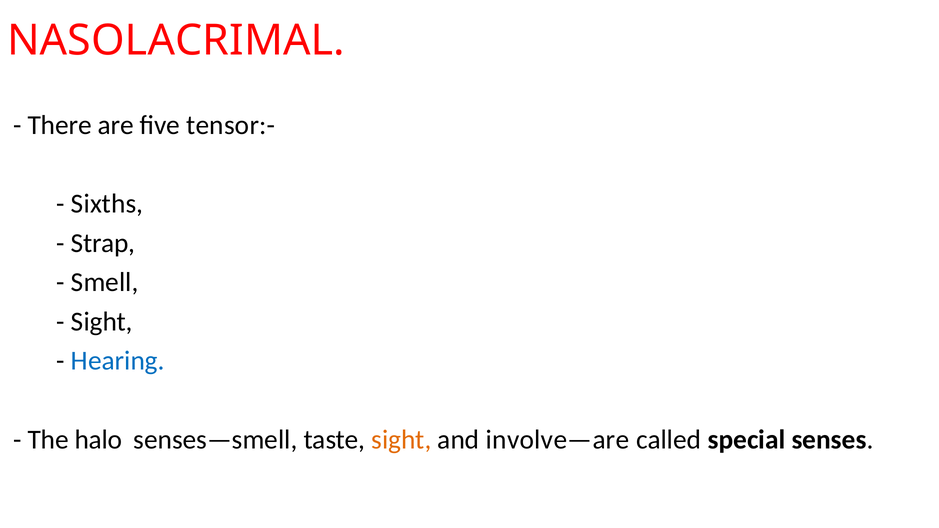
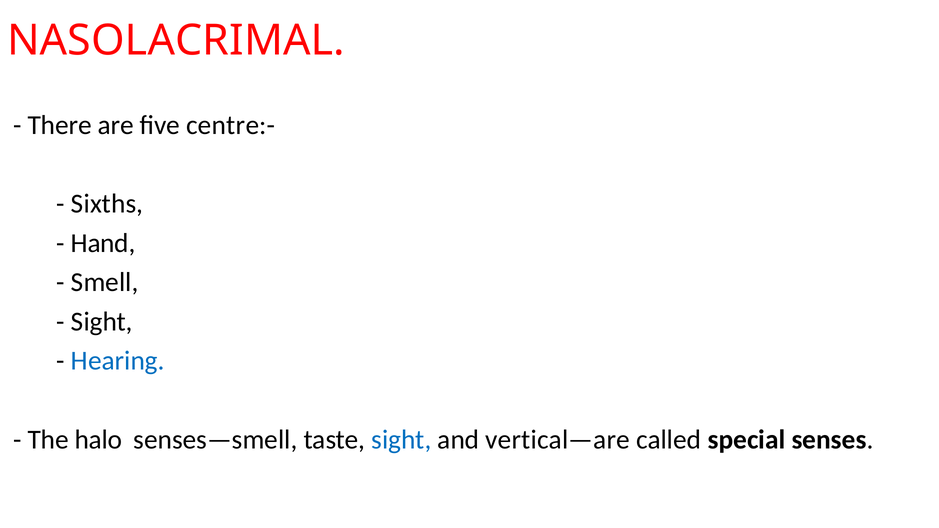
tensor:-: tensor:- -> centre:- (231, 125)
Strap: Strap -> Hand (103, 243)
sight colour: orange -> blue (401, 440)
involve—are: involve—are -> vertical—are (558, 440)
